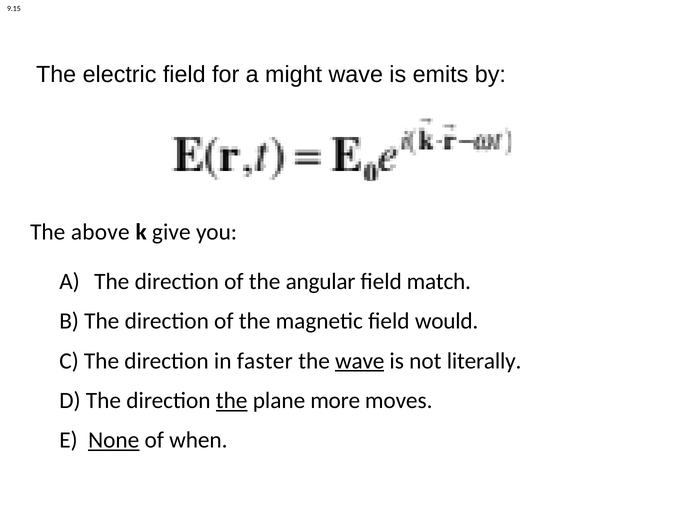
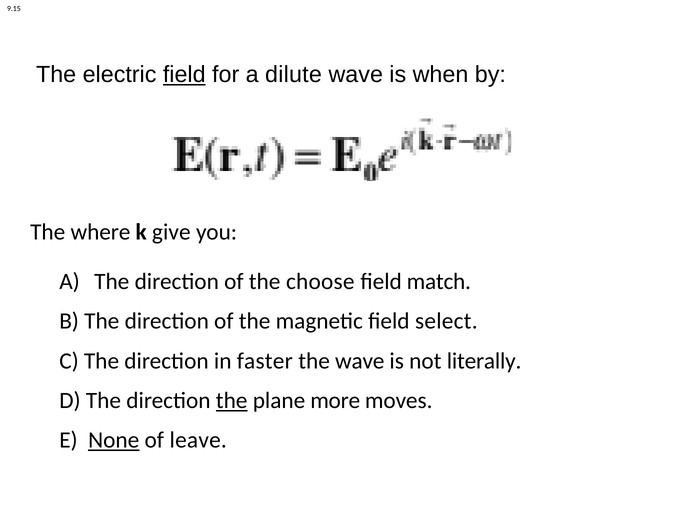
field underline: none -> present (184, 74)
might: might -> dilute (293, 74)
emits: emits -> when (440, 74)
above: above -> where (100, 232)
angular: angular -> choose (320, 281)
would: would -> select (446, 321)
wave underline: present -> none (360, 360)
when: when -> leave (198, 440)
